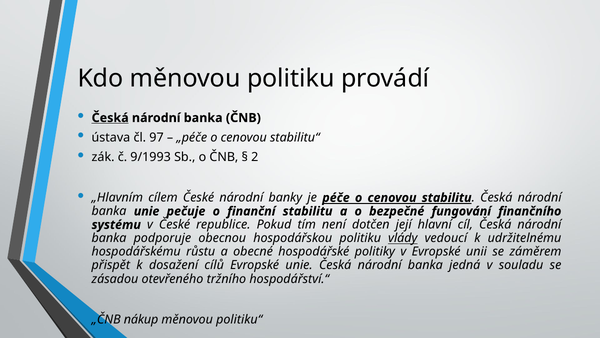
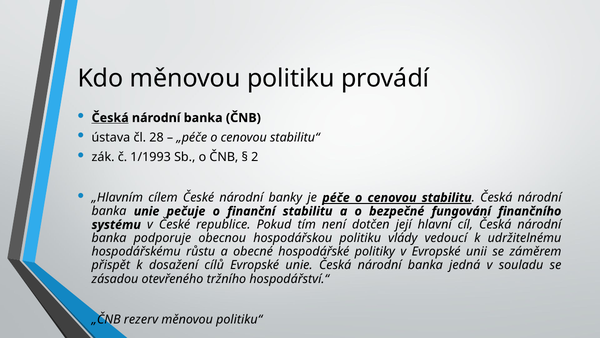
97: 97 -> 28 (156, 137)
9/1993: 9/1993 -> 1/1993 (151, 157)
vlády underline: present -> none (403, 238)
nákup: nákup -> rezerv (141, 319)
